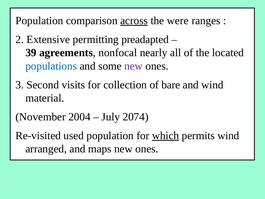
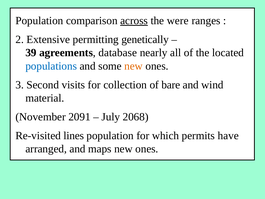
preadapted: preadapted -> genetically (145, 39)
nonfocal: nonfocal -> database (118, 53)
new colour: purple -> orange (134, 66)
2004: 2004 -> 2091 (80, 117)
2074: 2074 -> 2068 (136, 117)
used: used -> lines (74, 135)
which underline: present -> none (166, 135)
permits wind: wind -> have (228, 135)
